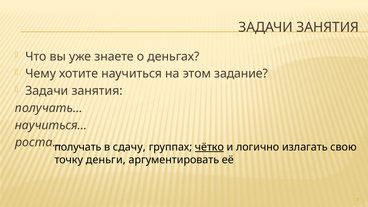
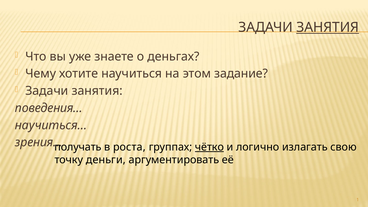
ЗАНЯТИЯ underline: none -> present (328, 27)
получать…: получать… -> поведения… (49, 108)
роста…: роста… -> зрения… (39, 142)
сдачу: сдачу -> роста (129, 147)
